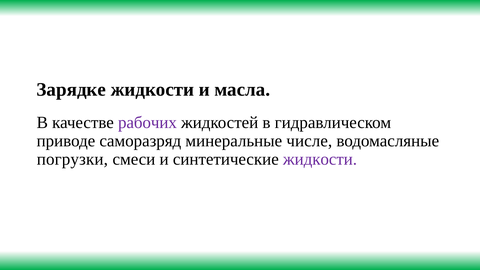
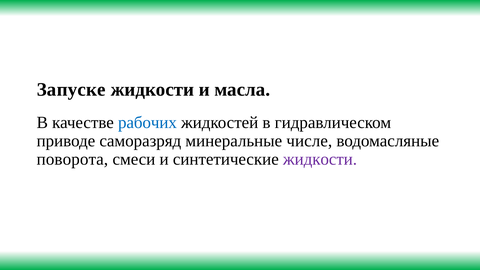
Зарядке: Зарядке -> Запуске (71, 90)
рабочих colour: purple -> blue (147, 123)
погрузки: погрузки -> поворота (72, 159)
